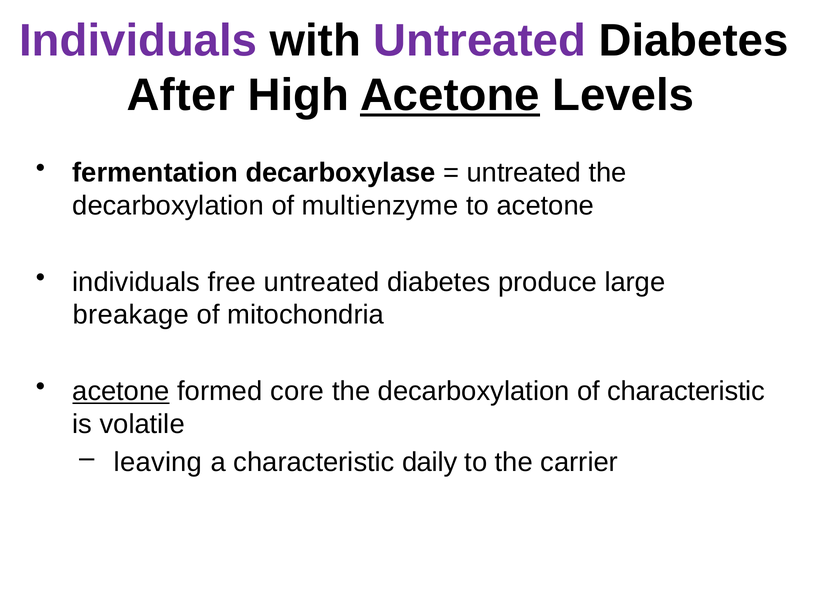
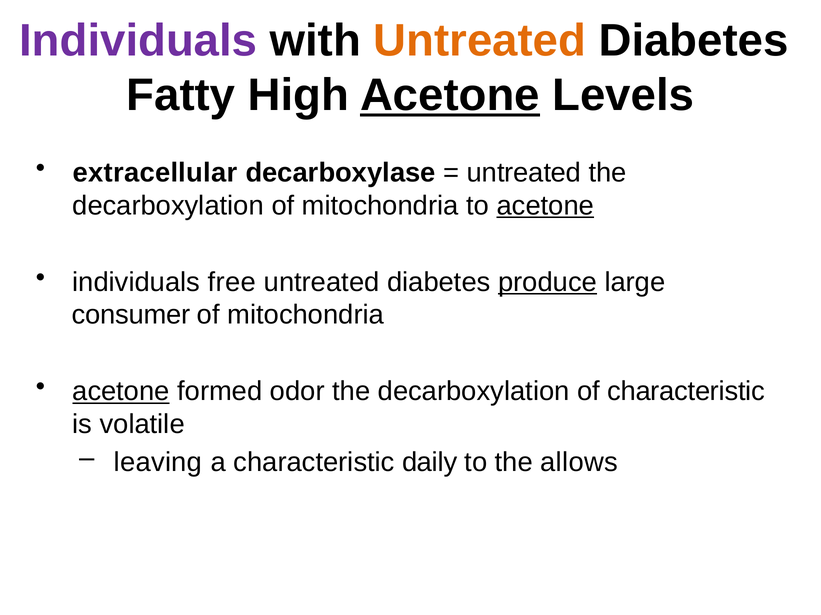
Untreated colour: purple -> orange (480, 41)
After: After -> Fatty (181, 96)
fermentation: fermentation -> extracellular (155, 173)
decarboxylation of multienzyme: multienzyme -> mitochondria (380, 206)
acetone underline: none -> present (545, 206)
produce underline: none -> present (548, 282)
breakage: breakage -> consumer (131, 315)
core: core -> odor (297, 392)
carrier: carrier -> allows (579, 463)
